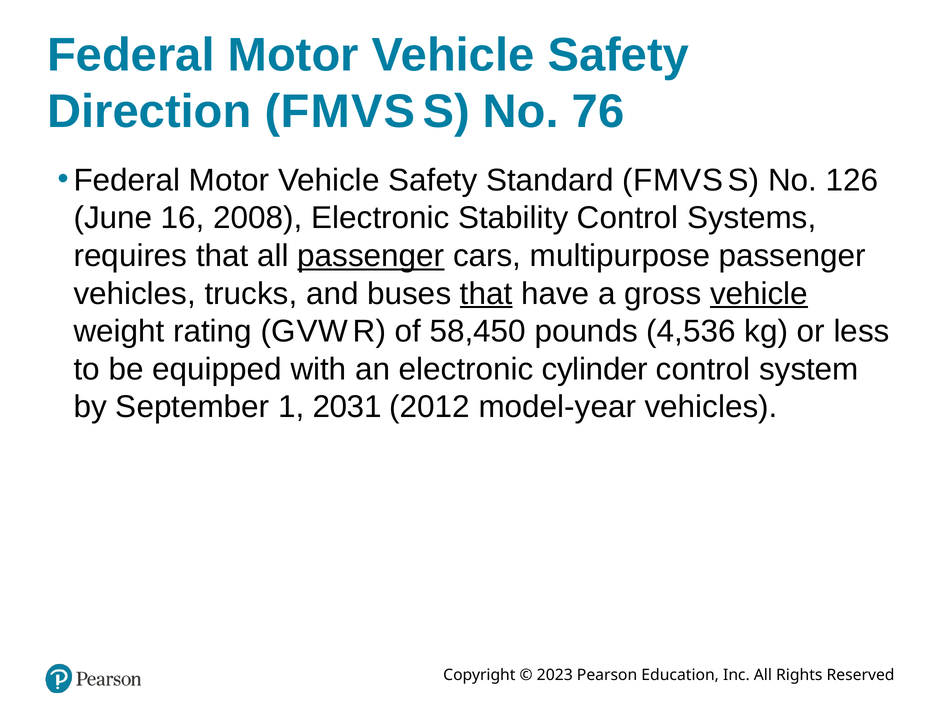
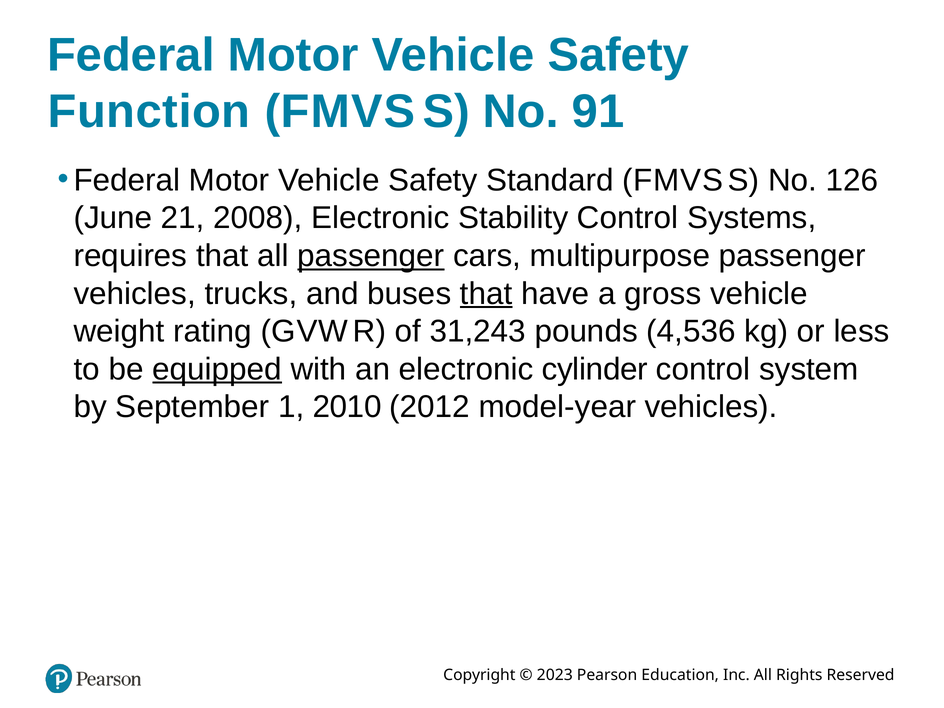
Direction: Direction -> Function (149, 112)
76: 76 -> 91 (598, 112)
16: 16 -> 21 (183, 218)
vehicle underline: present -> none (759, 294)
58,450: 58,450 -> 31,243 (478, 331)
equipped underline: none -> present (217, 369)
2031: 2031 -> 2010 (347, 407)
